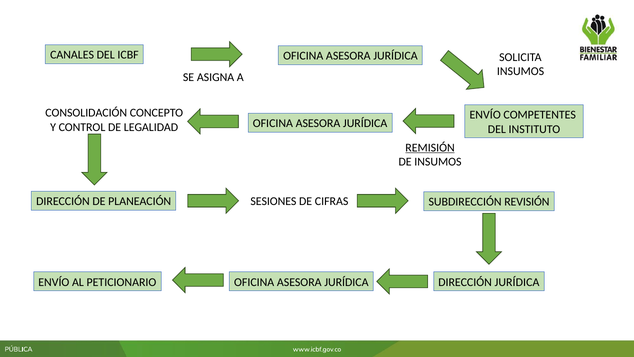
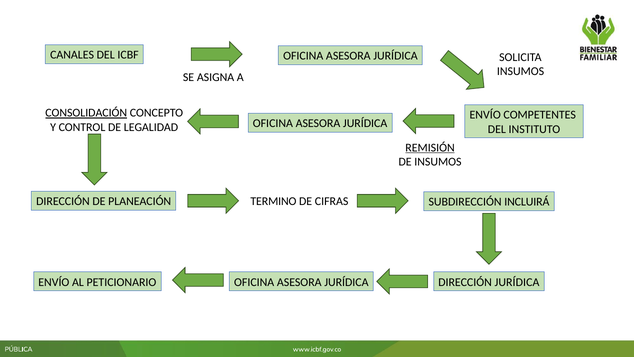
CONSOLIDACIÓN underline: none -> present (86, 113)
REVISIÓN: REVISIÓN -> INCLUIRÁ (527, 202)
SESIONES: SESIONES -> TERMINO (273, 201)
